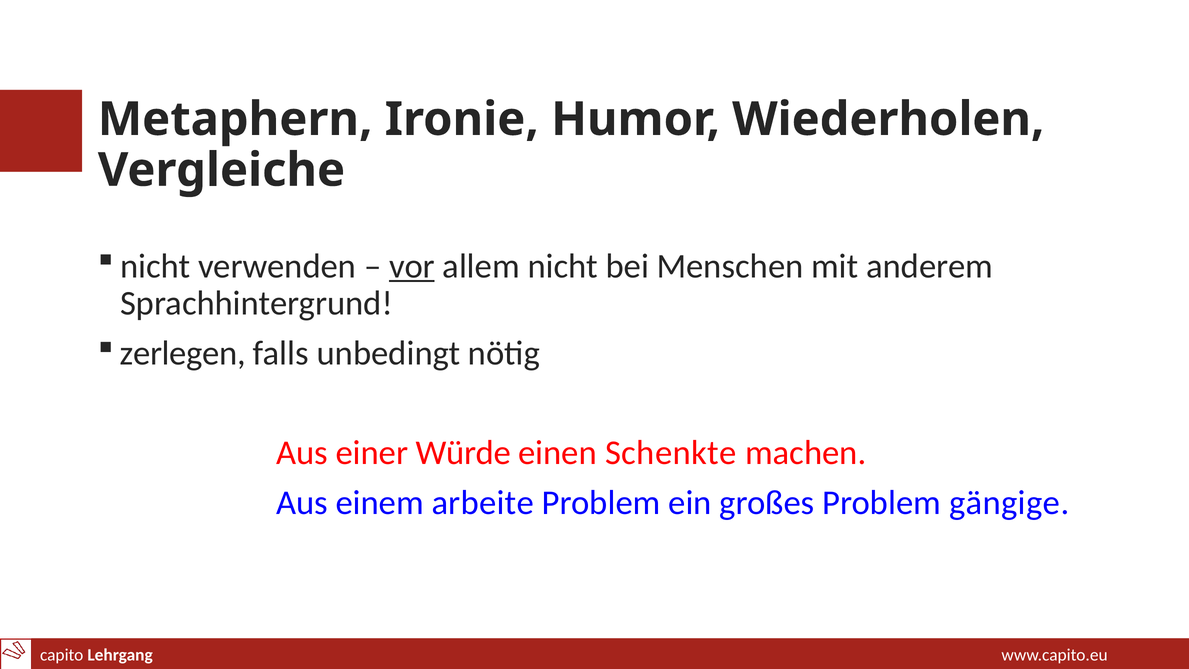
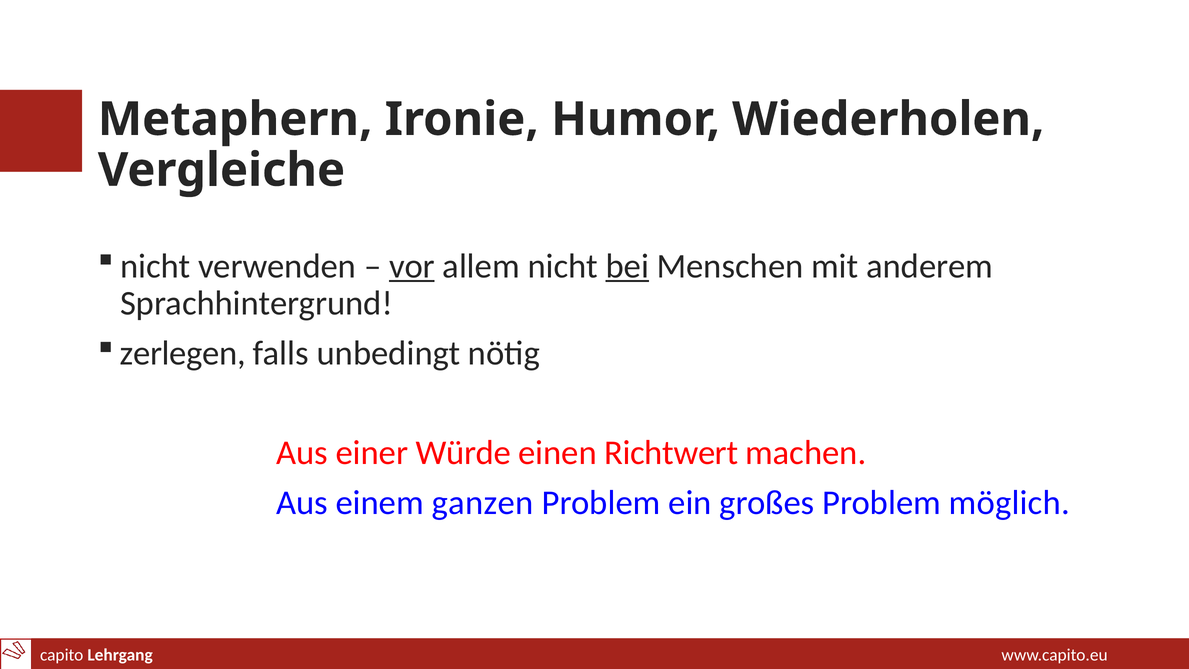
bei underline: none -> present (627, 266)
Schenkte: Schenkte -> Richtwert (671, 453)
arbeite: arbeite -> ganzen (483, 502)
gängige: gängige -> möglich (1009, 502)
